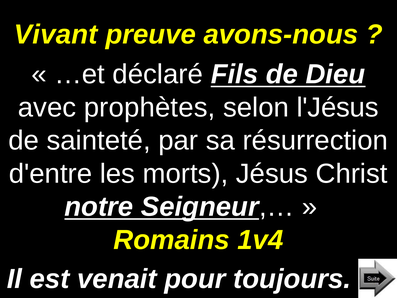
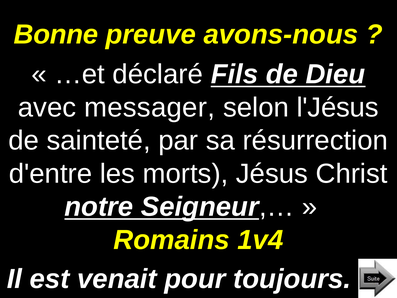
Vivant: Vivant -> Bonne (56, 34)
prophètes: prophètes -> messager (149, 107)
